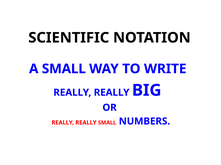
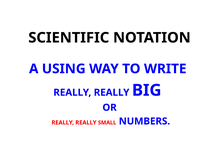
A SMALL: SMALL -> USING (64, 69)
